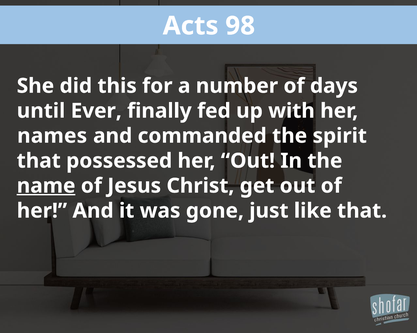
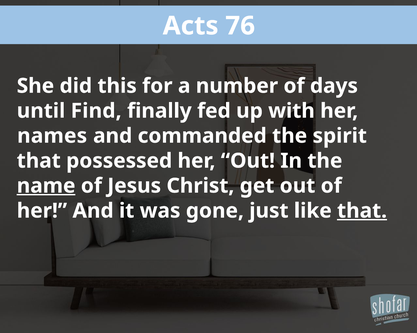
98: 98 -> 76 (240, 26)
Ever: Ever -> Find (96, 111)
that underline: none -> present (362, 211)
